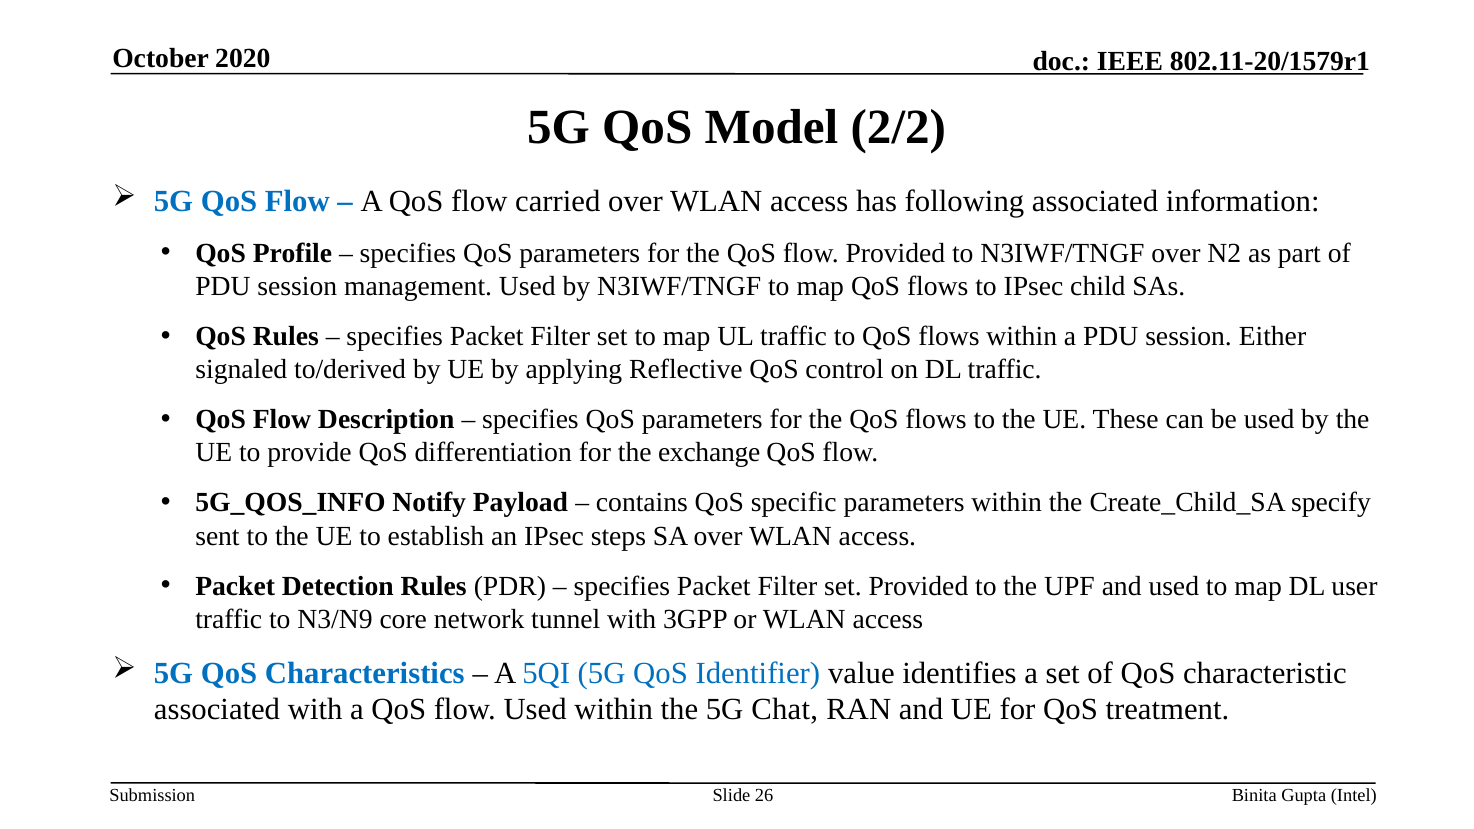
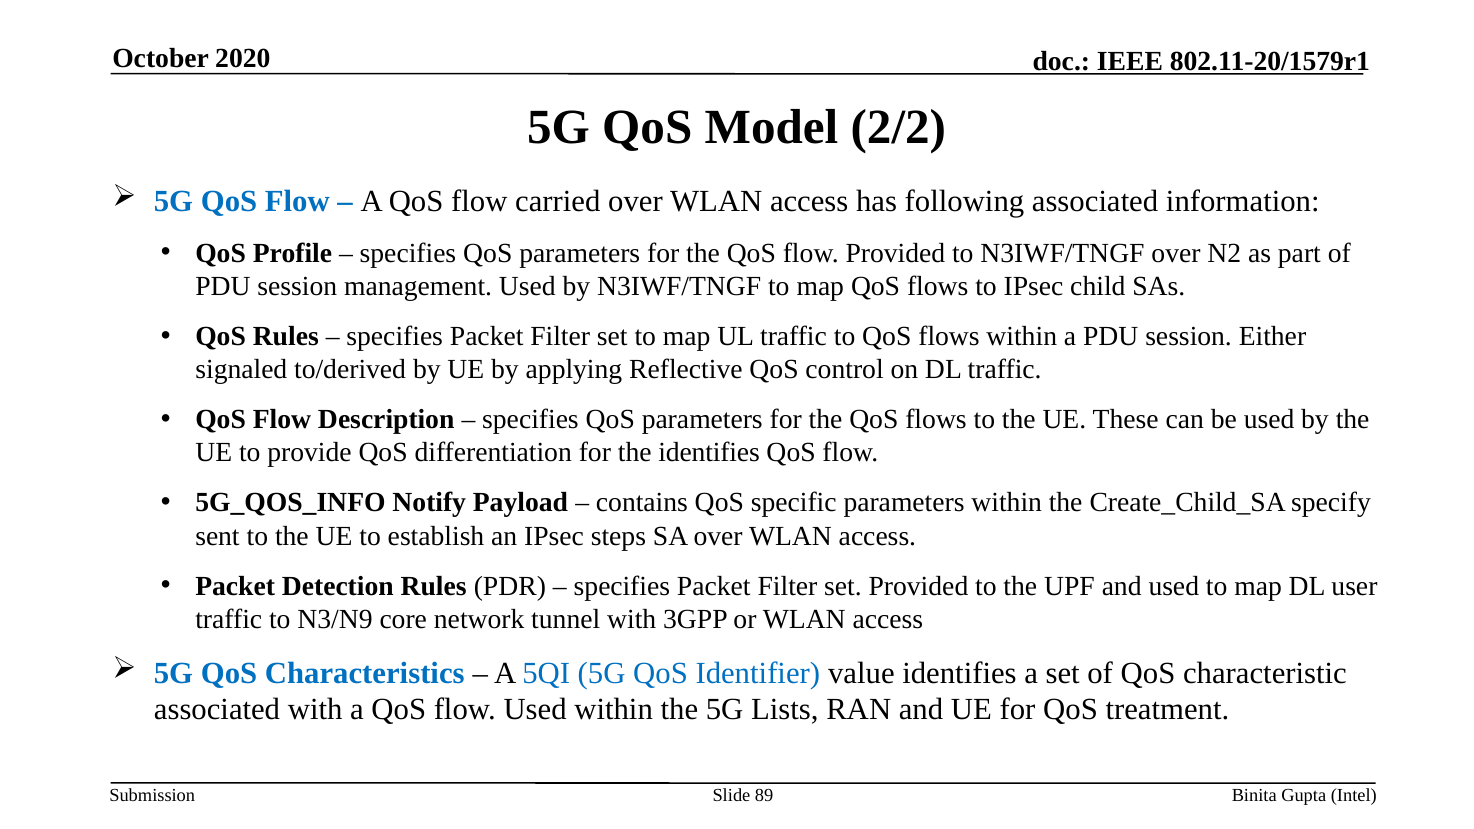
the exchange: exchange -> identifies (709, 453)
Chat: Chat -> Lists (785, 710)
26: 26 -> 89 (764, 795)
